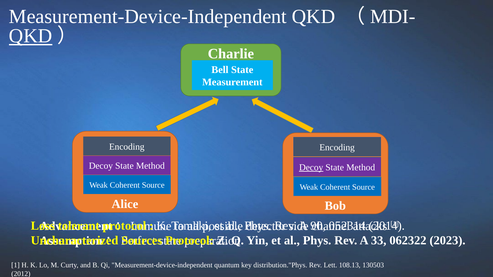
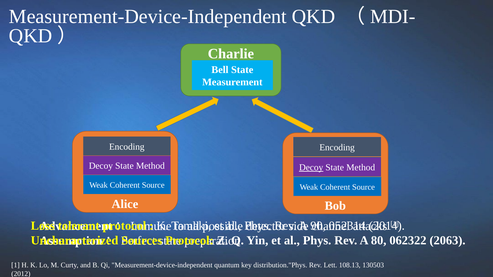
QKD underline: present -> none (31, 36)
33: 33 -> 80 (379, 241)
2023: 2023 -> 2063 (447, 241)
